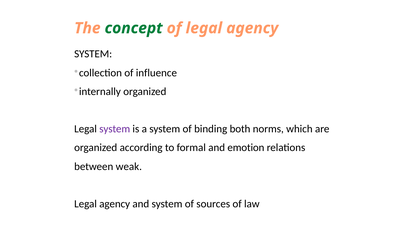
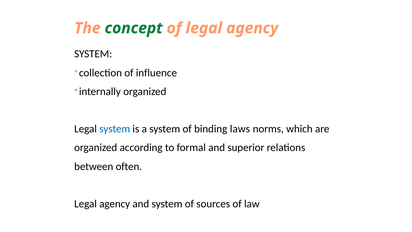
system colour: purple -> blue (115, 129)
both: both -> laws (240, 129)
emotion: emotion -> superior (246, 148)
weak: weak -> often (129, 166)
